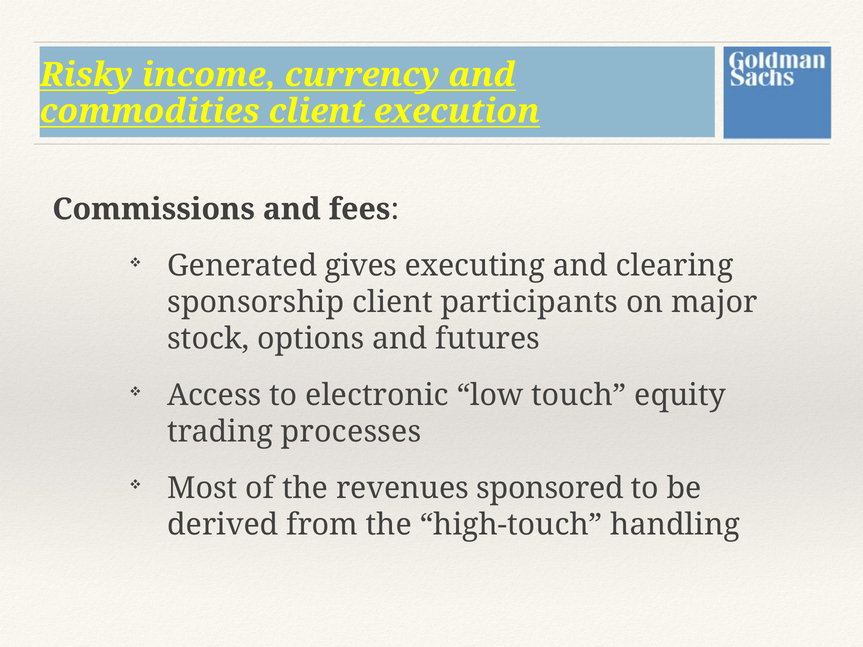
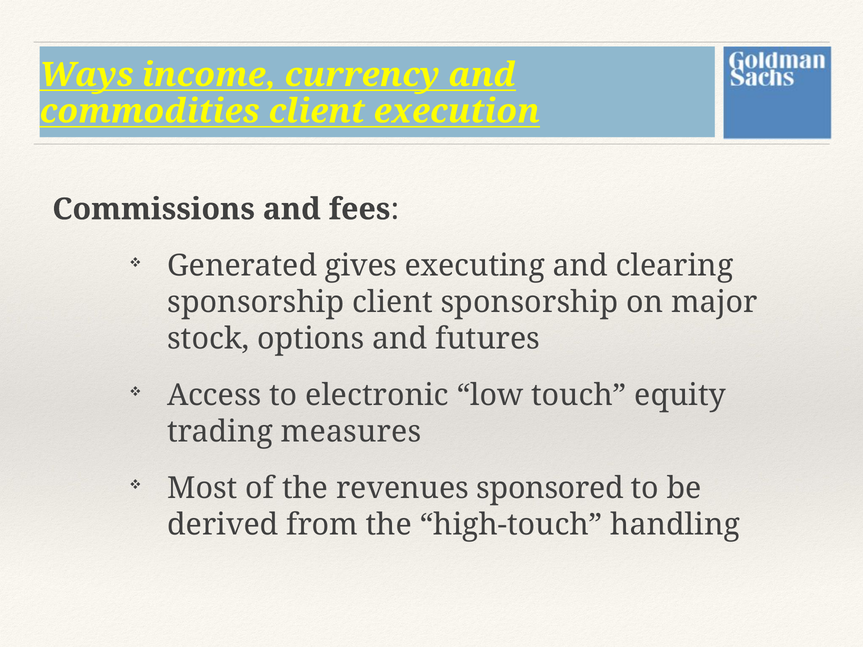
Risky: Risky -> Ways (87, 75)
client participants: participants -> sponsorship (529, 302)
processes: processes -> measures (351, 432)
